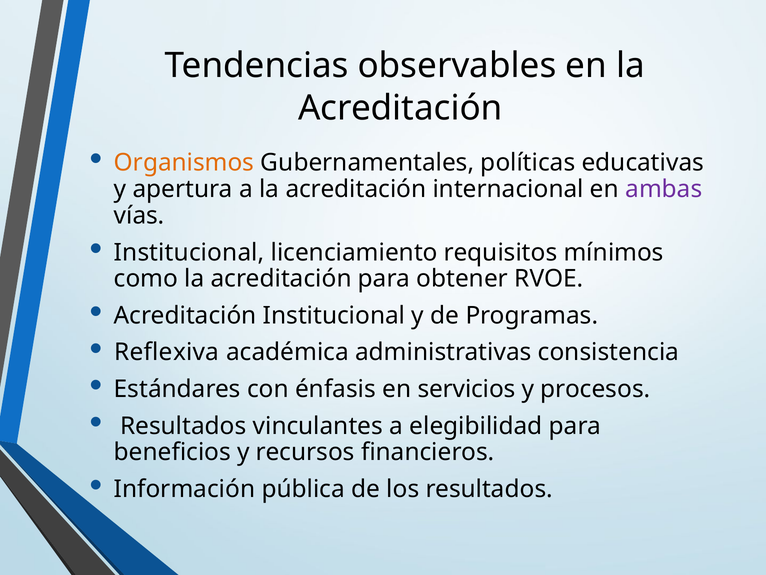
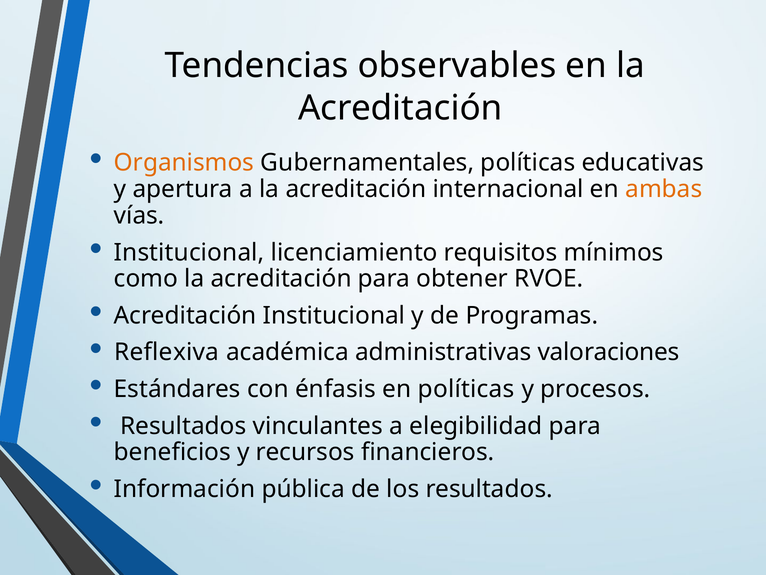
ambas colour: purple -> orange (664, 189)
consistencia: consistencia -> valoraciones (609, 352)
en servicios: servicios -> políticas (466, 389)
